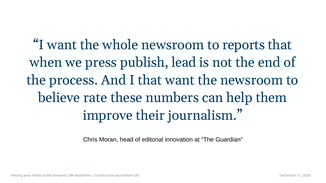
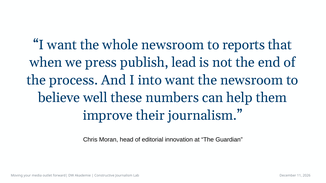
I that: that -> into (150, 80)
rate: rate -> well (95, 98)
